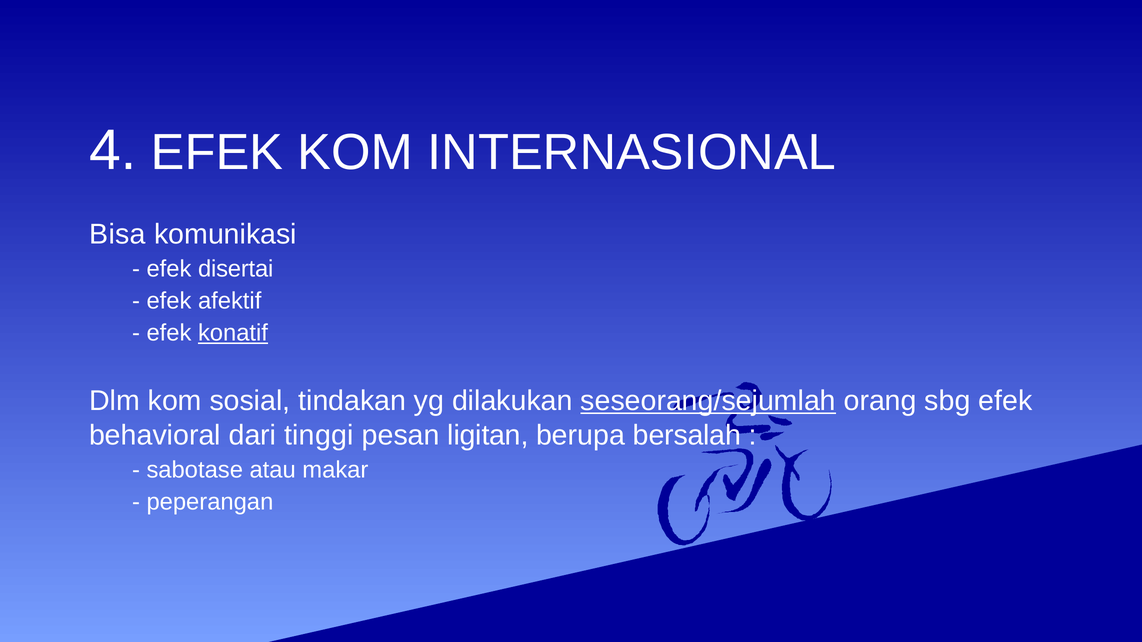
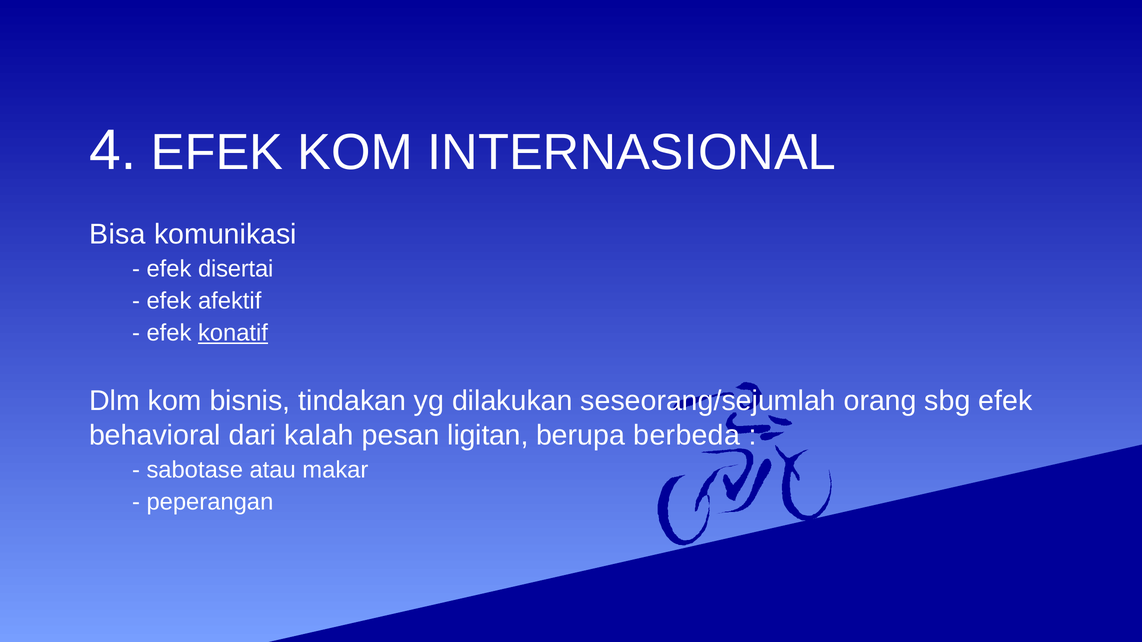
sosial: sosial -> bisnis (250, 401)
seseorang/sejumlah underline: present -> none (708, 401)
tinggi: tinggi -> kalah (319, 436)
bersalah: bersalah -> berbeda (687, 436)
